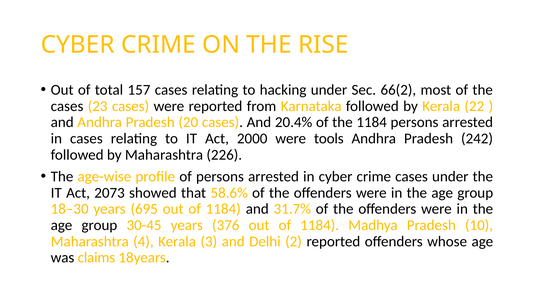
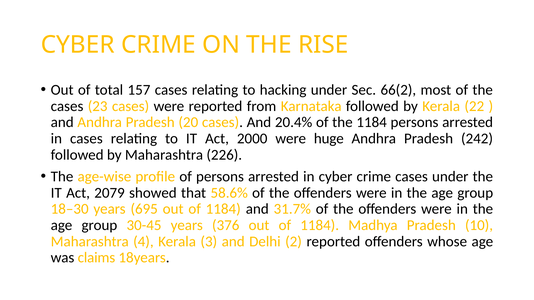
tools: tools -> huge (329, 139)
2073: 2073 -> 2079 (110, 193)
